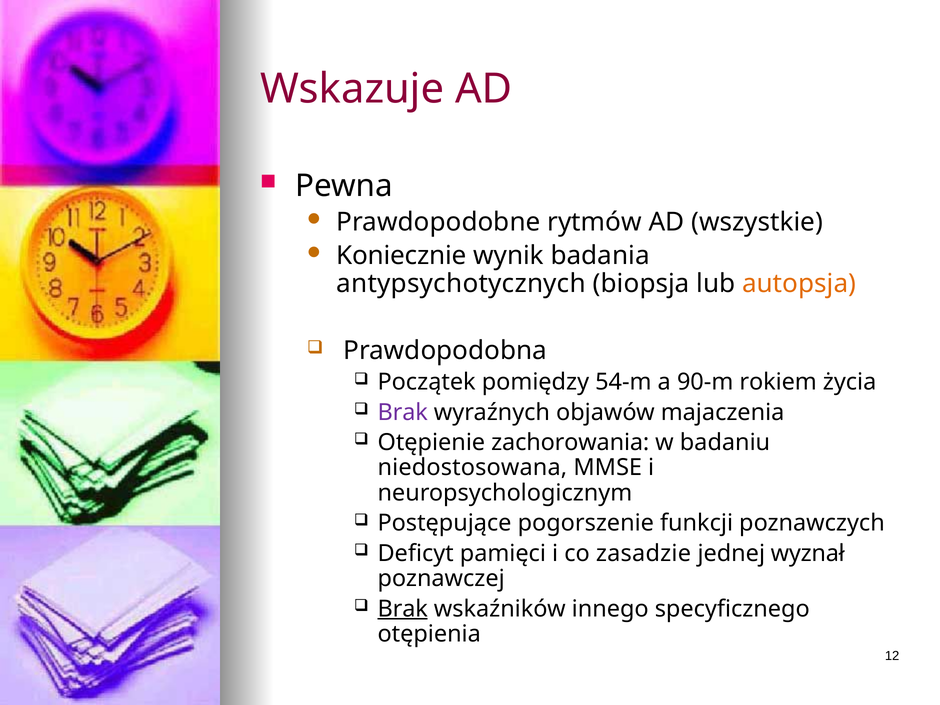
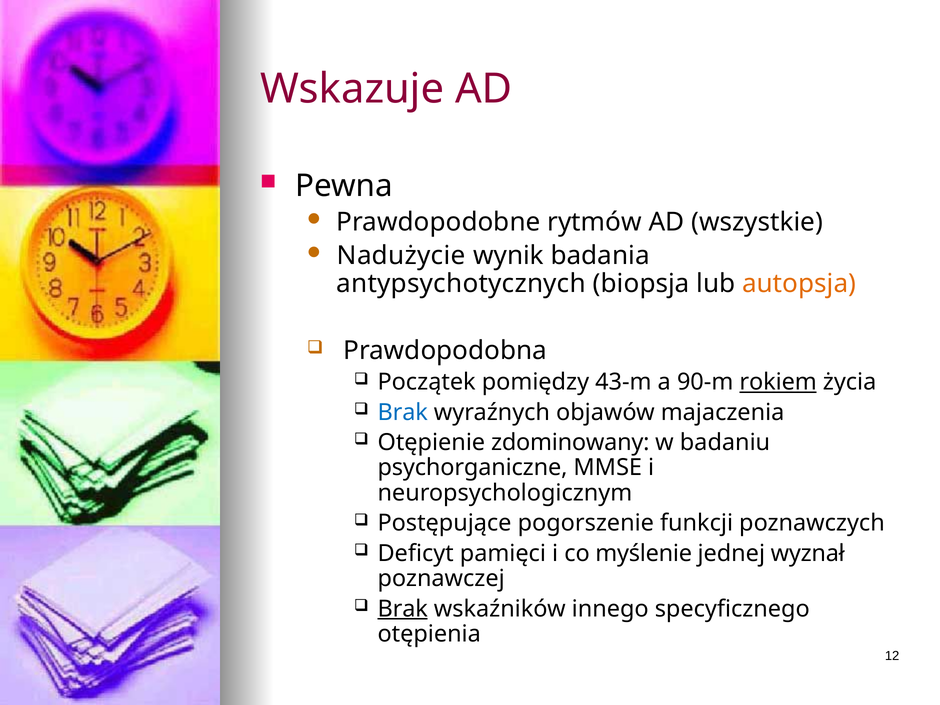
Koniecznie: Koniecznie -> Nadużycie (401, 256)
54-m: 54-m -> 43-m (623, 382)
rokiem underline: none -> present (778, 382)
Brak colour: purple -> blue (403, 412)
zachorowania: zachorowania -> zdominowany (570, 442)
niedostosowana: niedostosowana -> psychorganiczne (472, 468)
zasadzie: zasadzie -> myślenie (644, 553)
